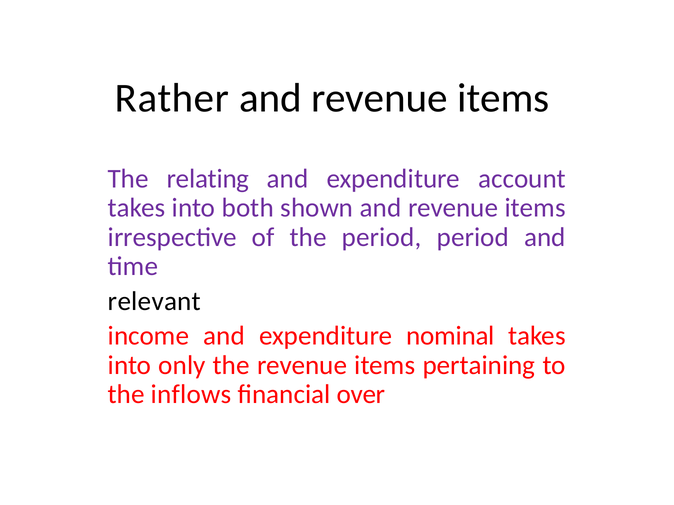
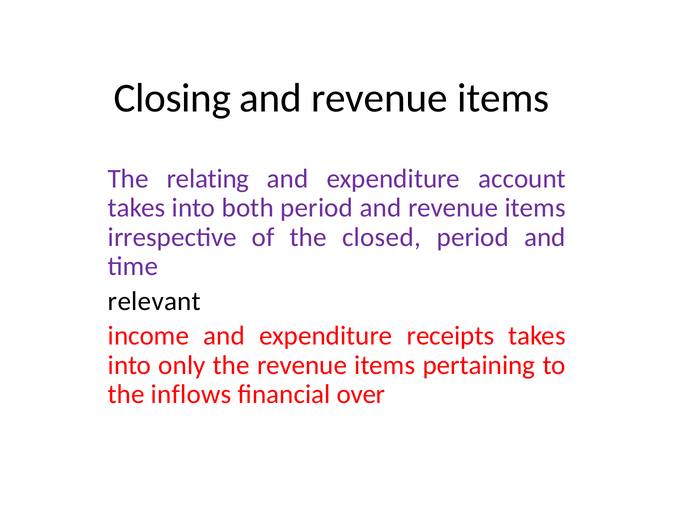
Rather: Rather -> Closing (172, 98)
both shown: shown -> period (317, 208)
the period: period -> closed (382, 237)
nominal: nominal -> receipts (450, 336)
